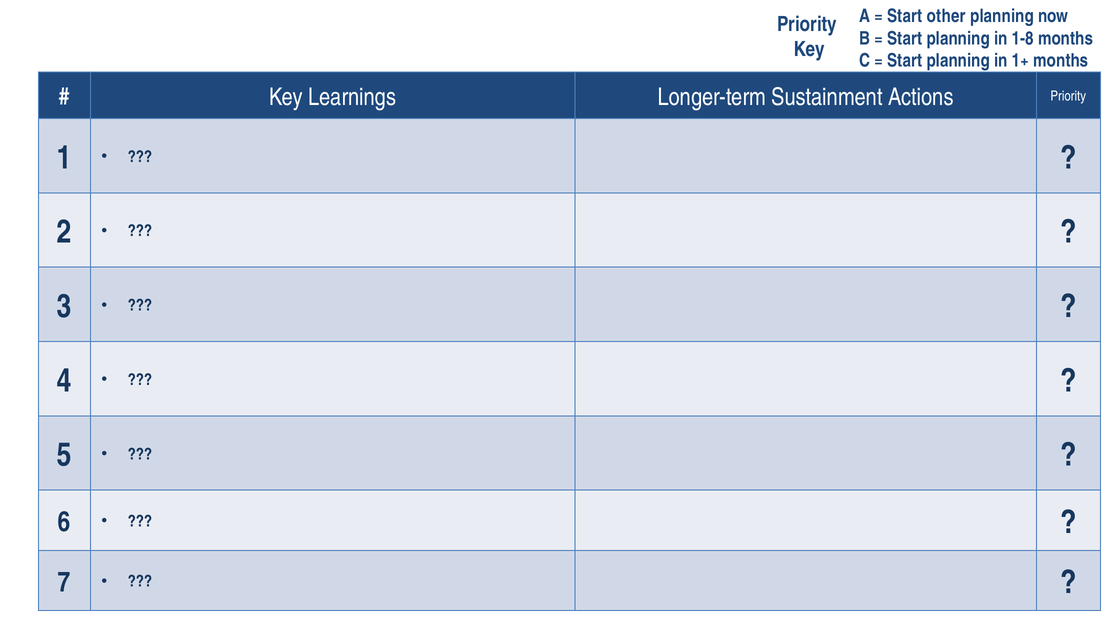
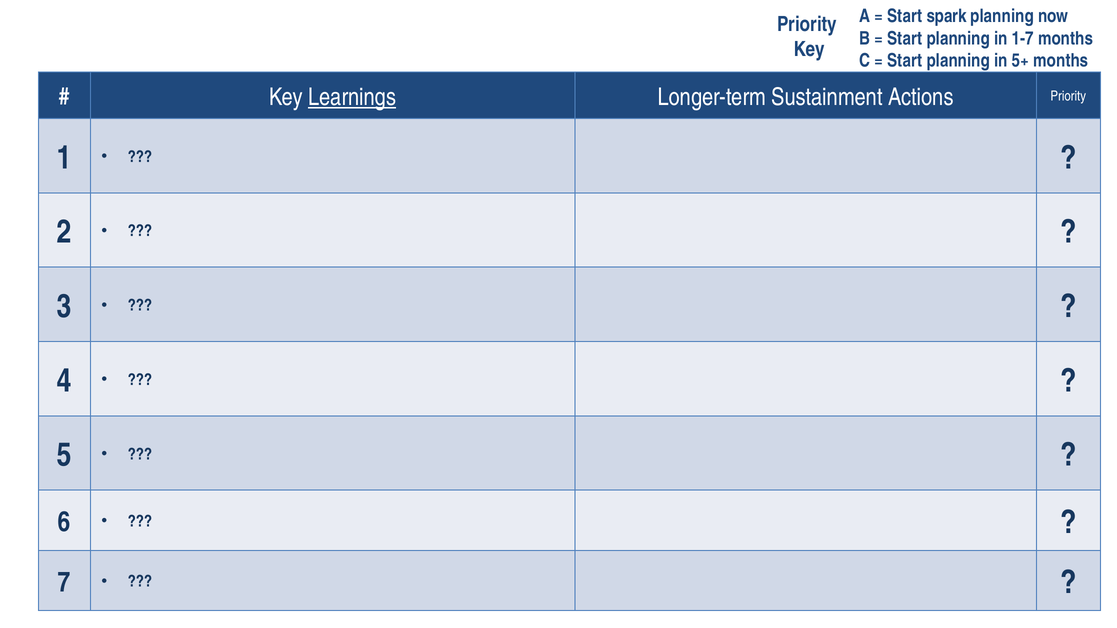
other: other -> spark (947, 16)
1-8: 1-8 -> 1-7 (1023, 39)
1+: 1+ -> 5+ (1021, 61)
Learnings underline: none -> present (352, 97)
